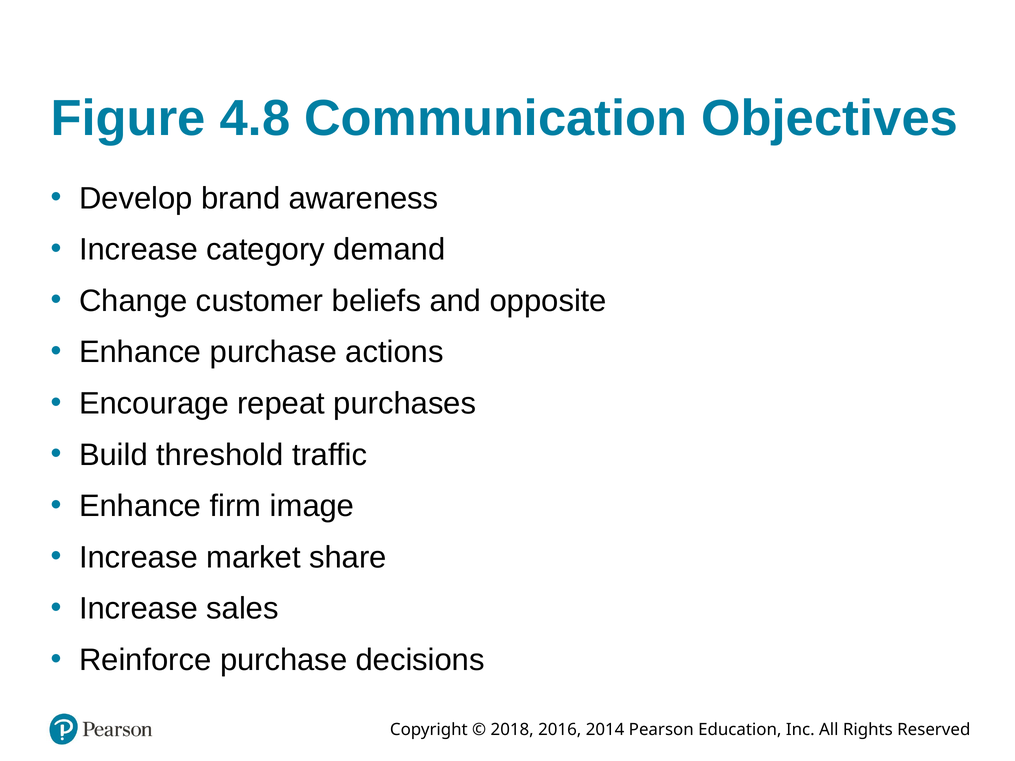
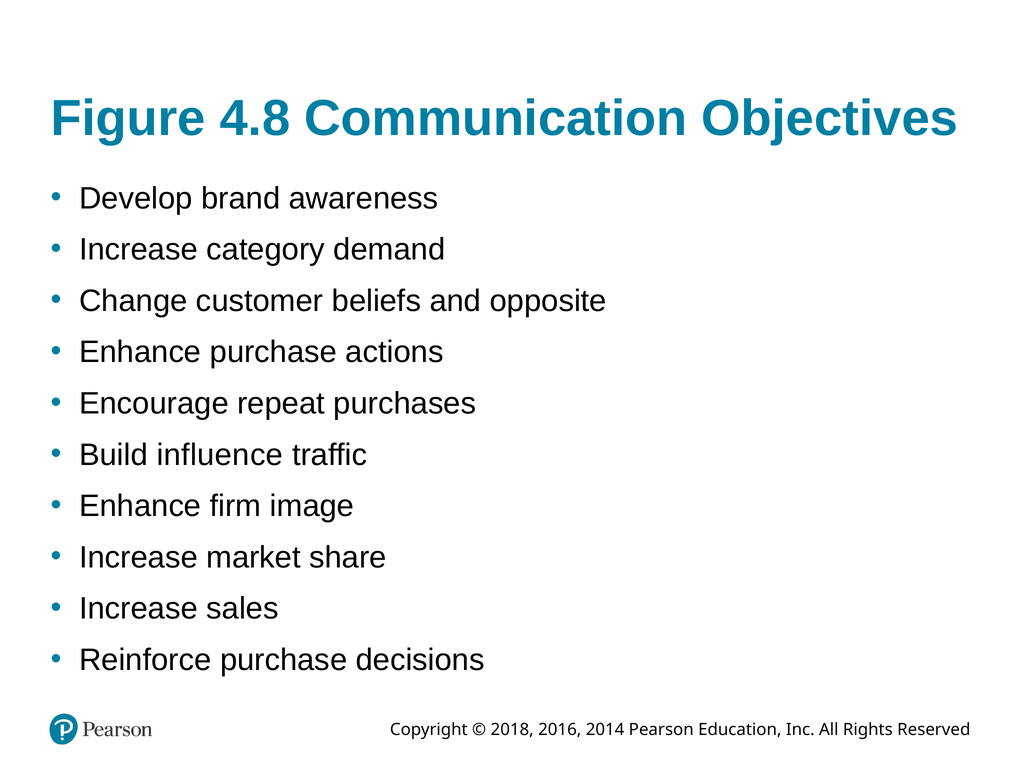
threshold: threshold -> influence (220, 455)
